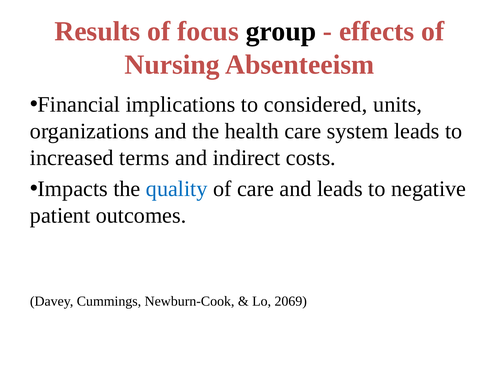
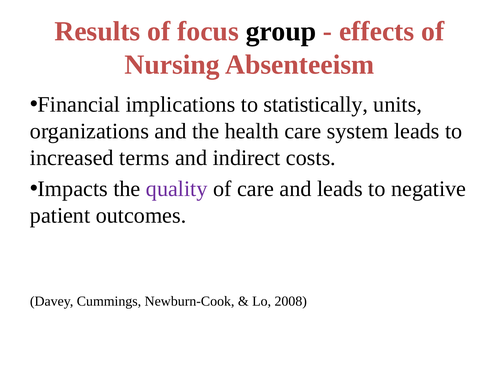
considered: considered -> statistically (316, 105)
quality colour: blue -> purple (177, 189)
2069: 2069 -> 2008 (291, 302)
